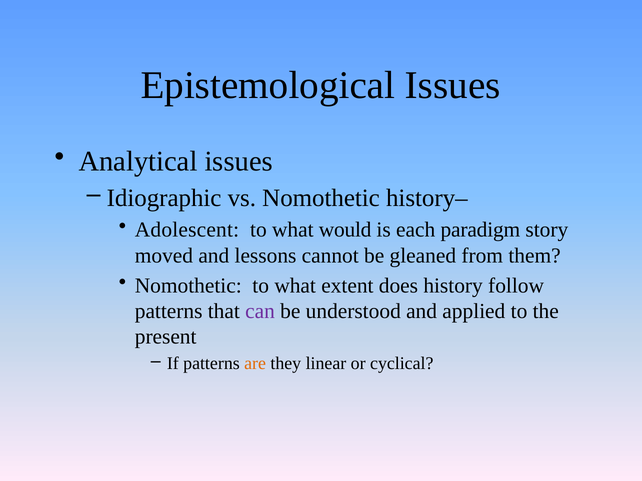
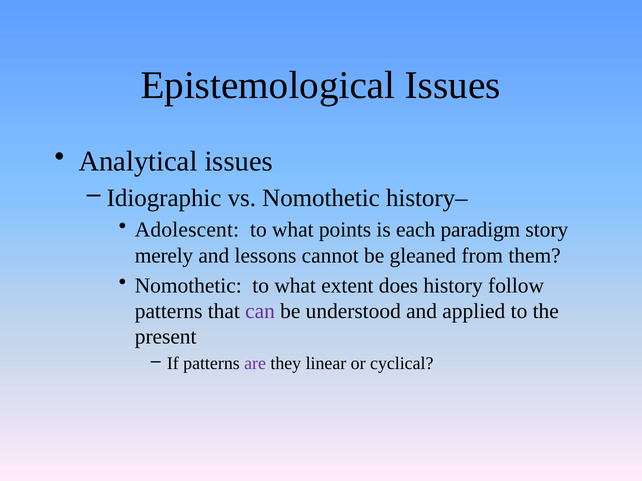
would: would -> points (345, 230)
moved: moved -> merely (164, 256)
are colour: orange -> purple (255, 364)
